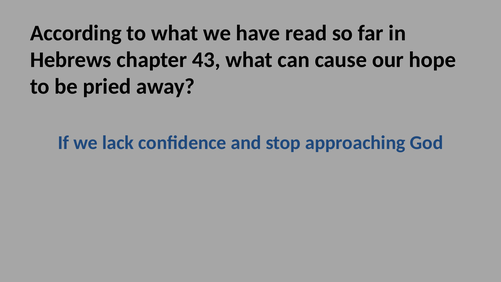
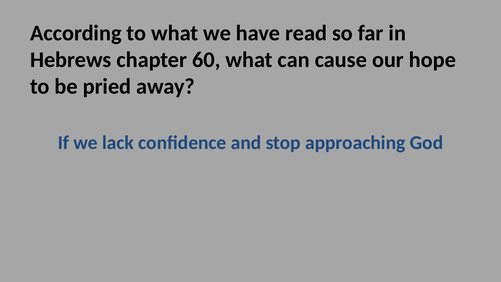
43: 43 -> 60 (206, 60)
